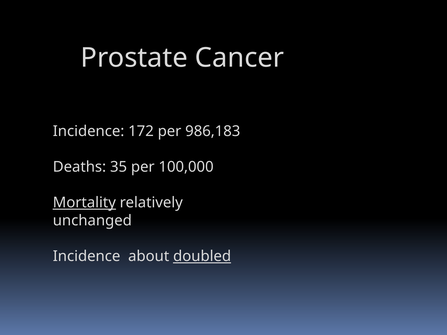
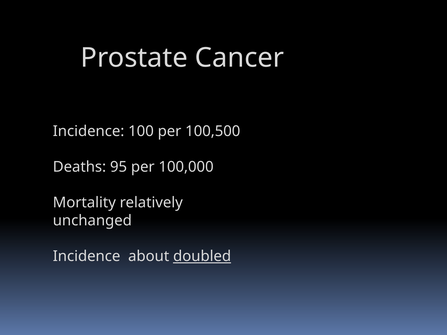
172: 172 -> 100 (141, 131)
986,183: 986,183 -> 100,500 (213, 131)
35: 35 -> 95 (119, 167)
Mortality underline: present -> none (84, 203)
